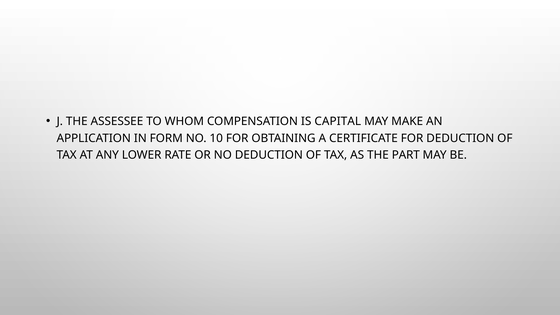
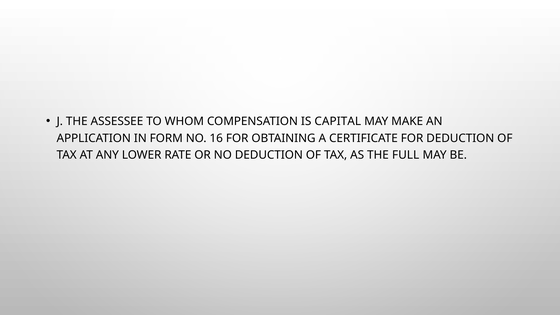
10: 10 -> 16 (216, 138)
PART: PART -> FULL (406, 155)
